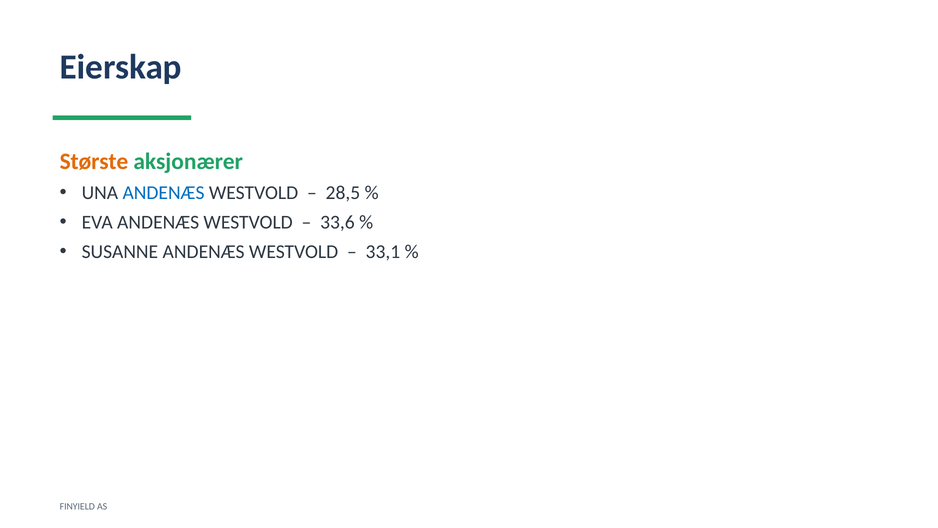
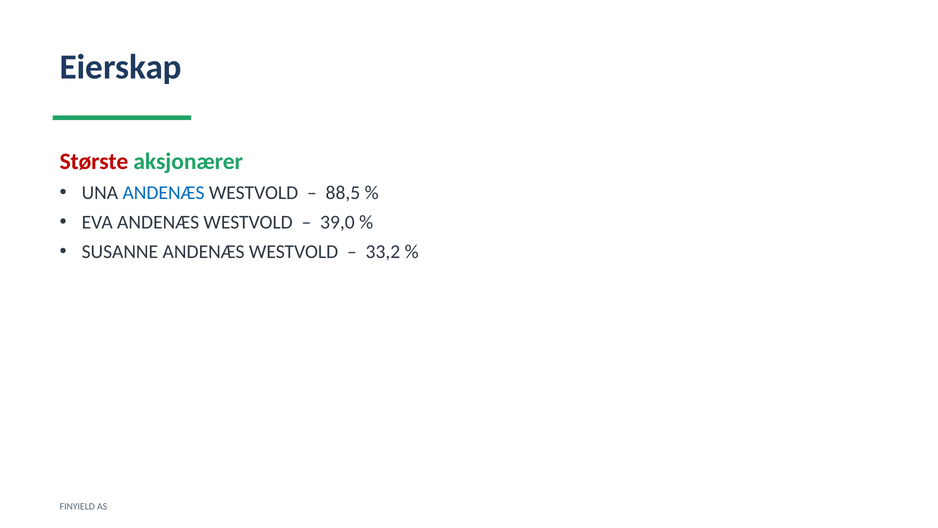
Største colour: orange -> red (94, 161)
28,5: 28,5 -> 88,5 (343, 193)
33,6: 33,6 -> 39,0 (337, 222)
33,1: 33,1 -> 33,2 (383, 252)
